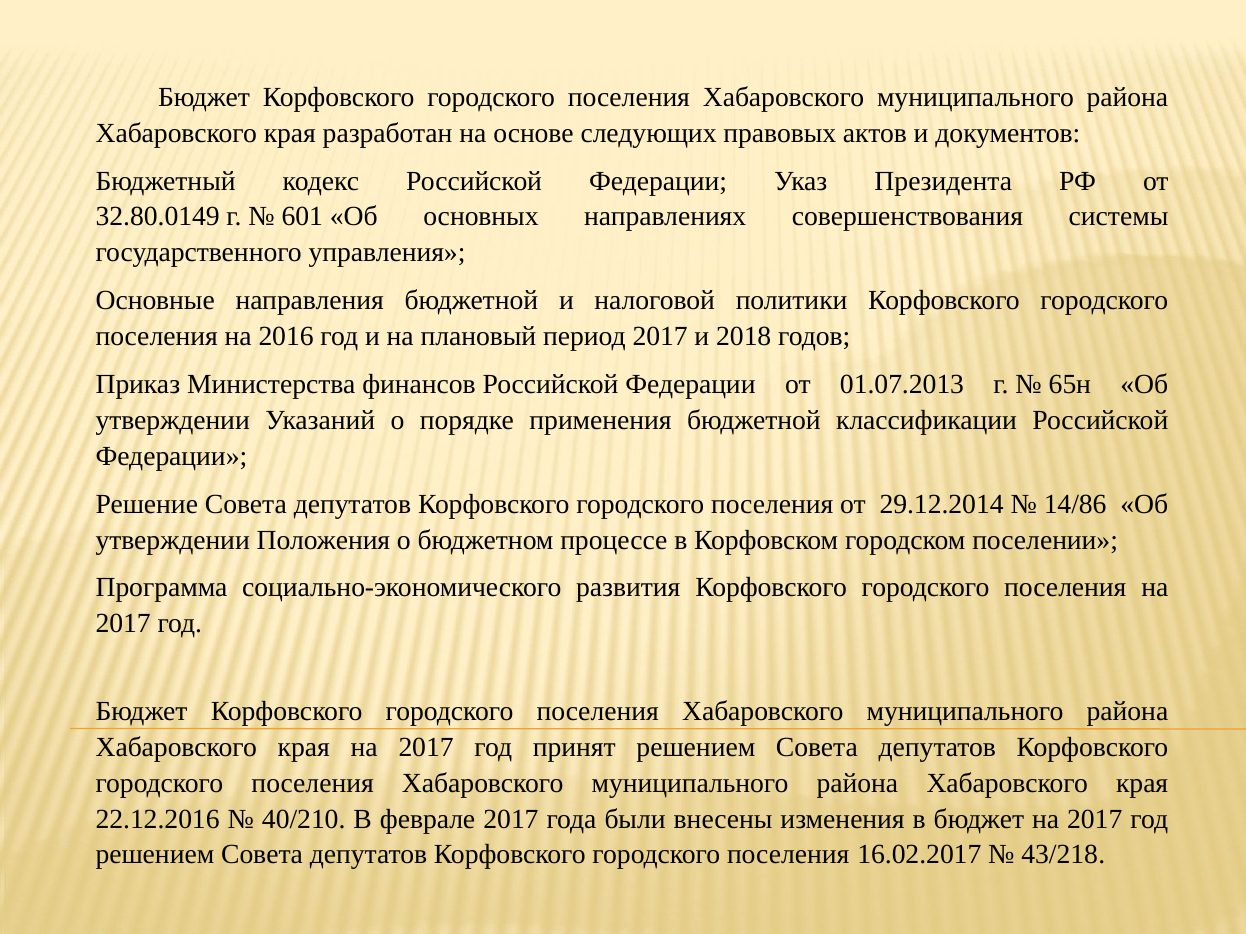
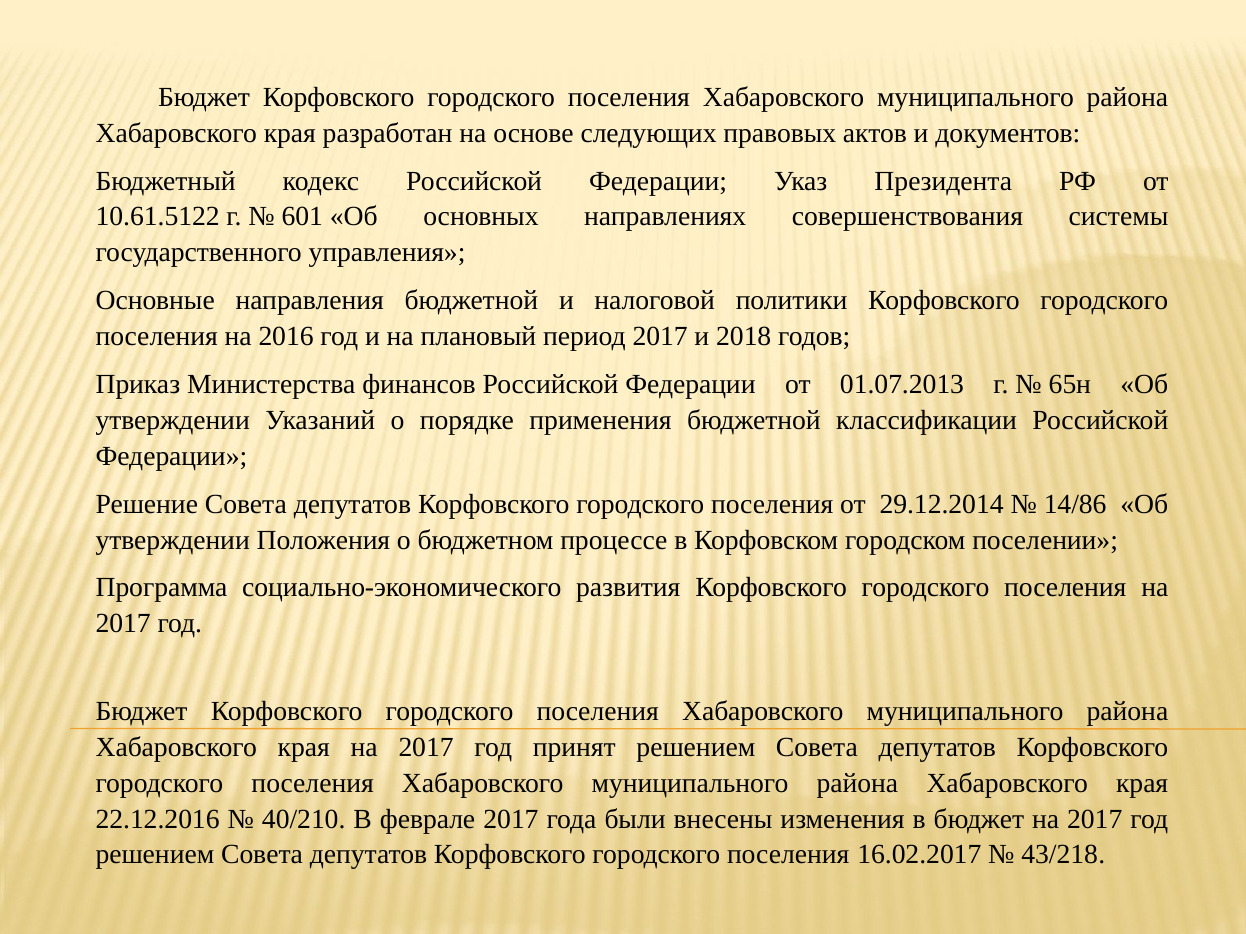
32.80.0149: 32.80.0149 -> 10.61.5122 (158, 217)
